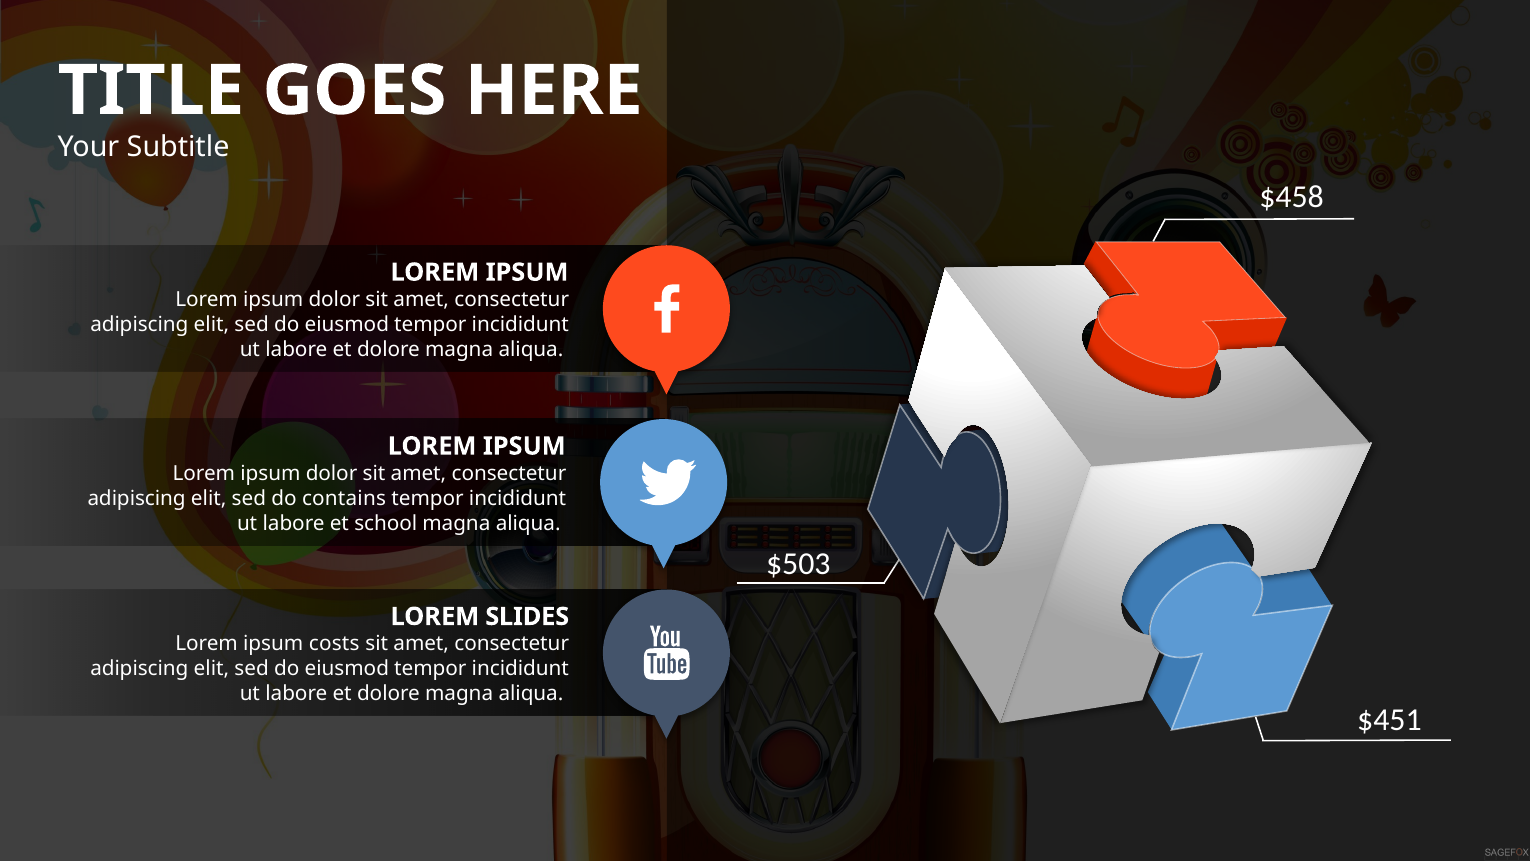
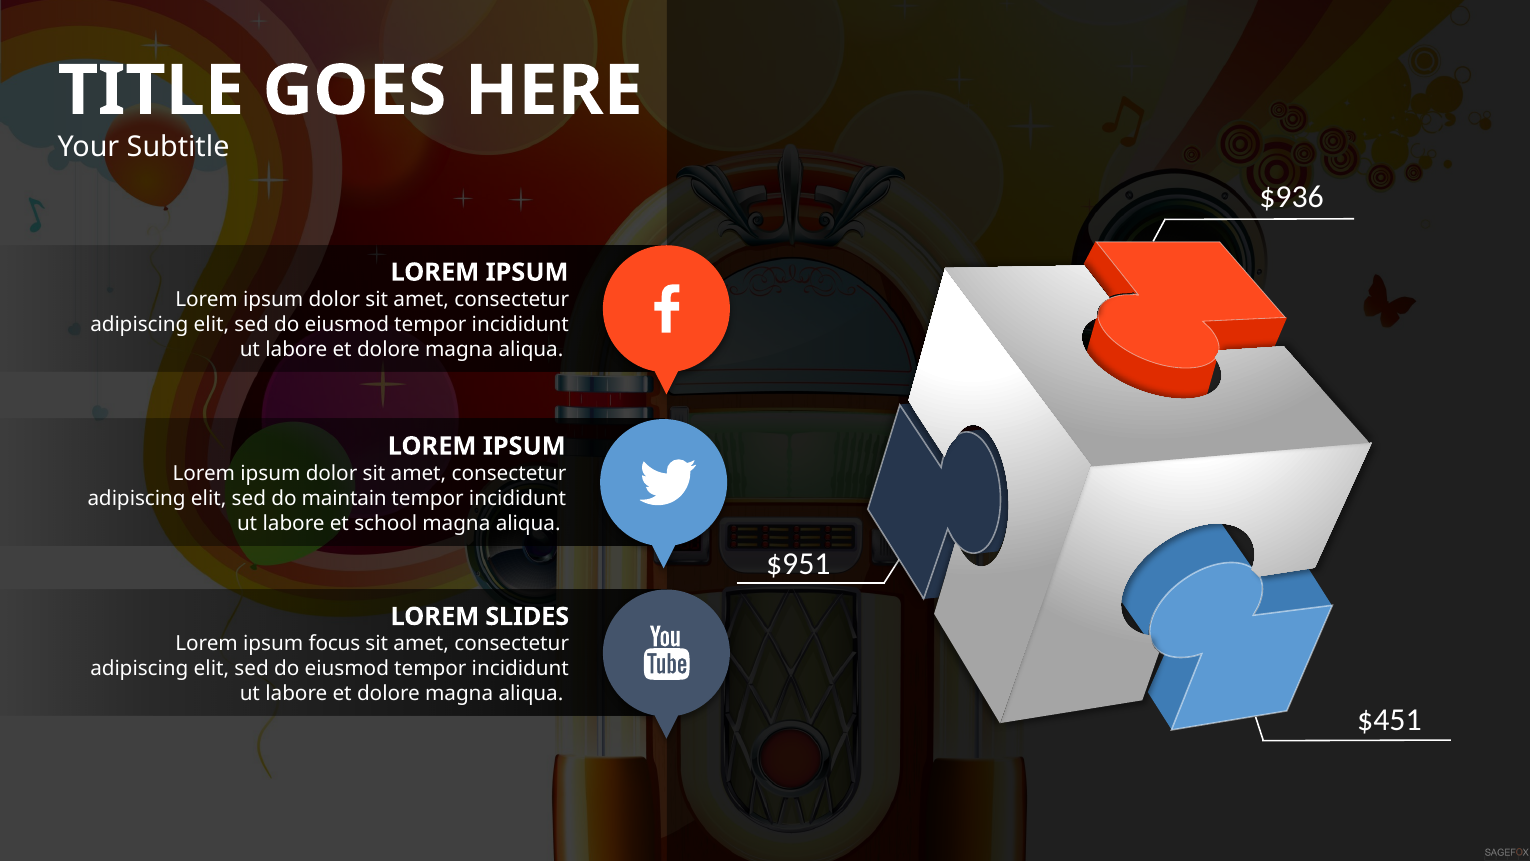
$458: $458 -> $936 (1292, 197)
contains: contains -> maintain (344, 498)
$503: $503 -> $951 (798, 564)
costs: costs -> focus (334, 644)
